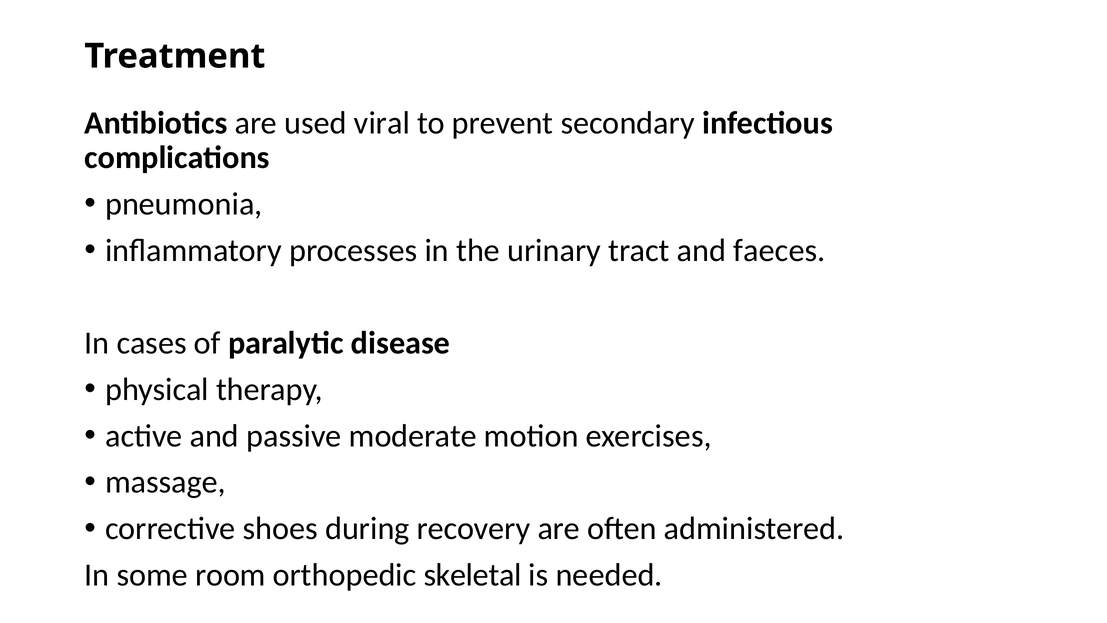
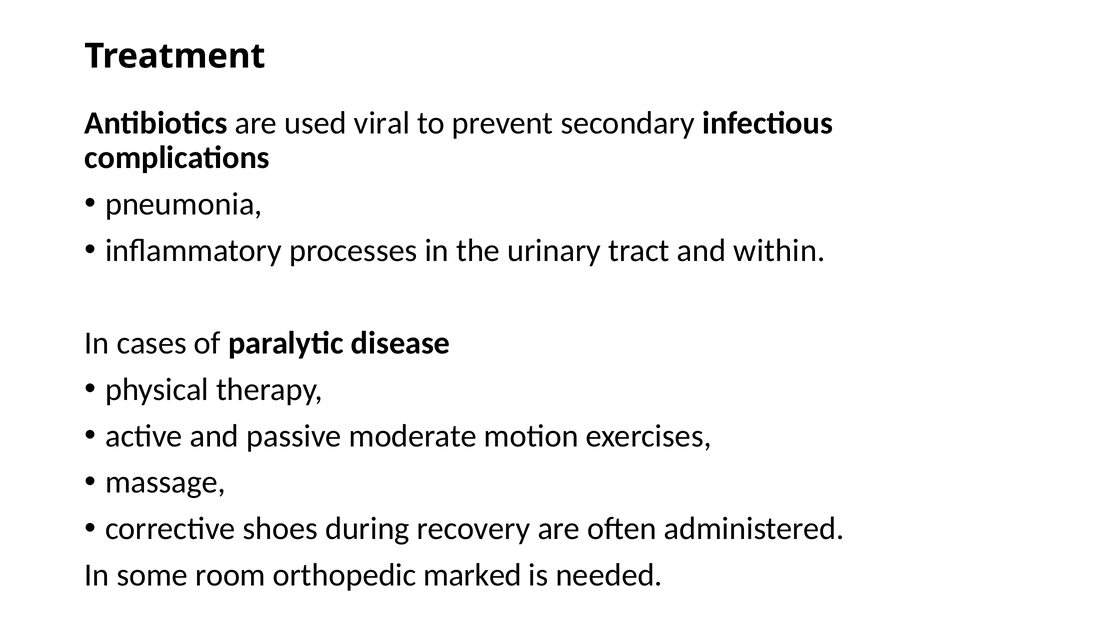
faeces: faeces -> within (779, 250)
skeletal: skeletal -> marked (473, 575)
